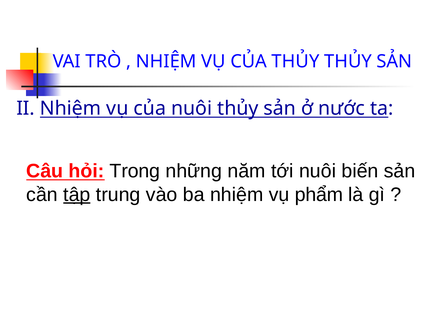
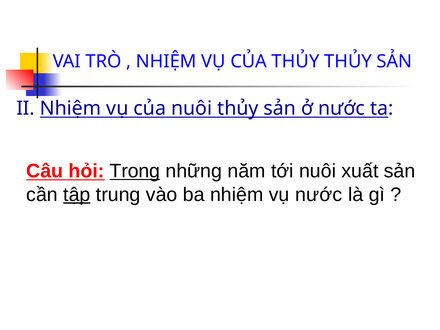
Trong underline: none -> present (135, 171)
biến: biến -> xuất (360, 171)
vụ phẩm: phẩm -> nước (319, 195)
